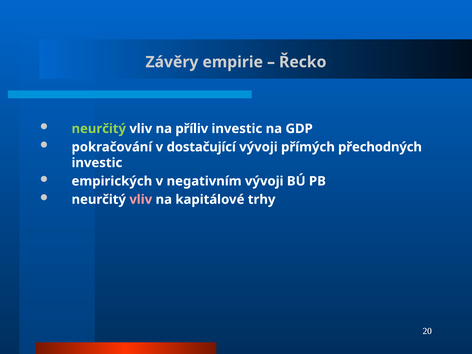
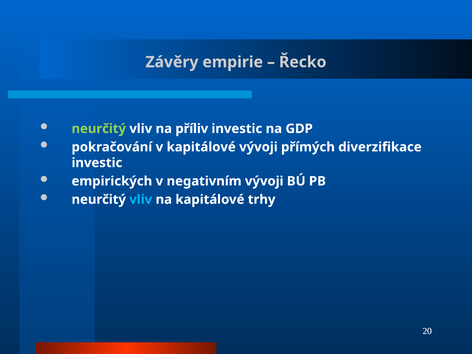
v dostačující: dostačující -> kapitálové (201, 147)
přechodných: přechodných -> diverzifikace (380, 147)
vliv colour: pink -> light blue (141, 200)
